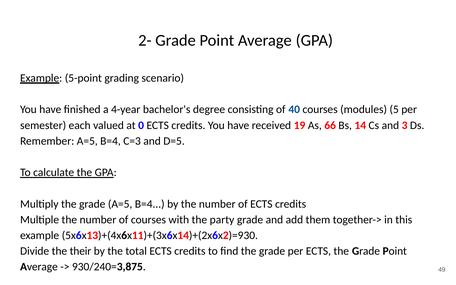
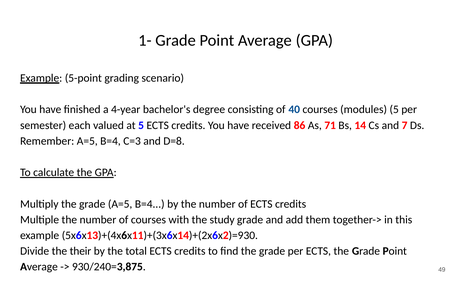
2-: 2- -> 1- (145, 40)
0: 0 -> 5 (141, 125)
19: 19 -> 86 (300, 125)
66: 66 -> 71 (330, 125)
3: 3 -> 7 (405, 125)
D=5: D=5 -> D=8 (174, 141)
party: party -> study (222, 220)
